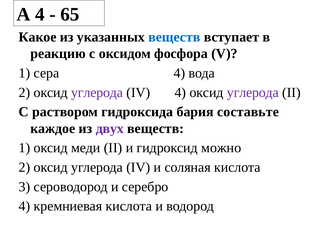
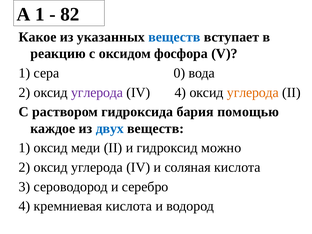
А 4: 4 -> 1 (40, 14)
65: 65 -> 82 (70, 14)
сера 4: 4 -> 0 (179, 73)
углерода colour: purple -> orange (253, 92)
составьте: составьте -> помощью (248, 112)
двух colour: purple -> blue (110, 128)
